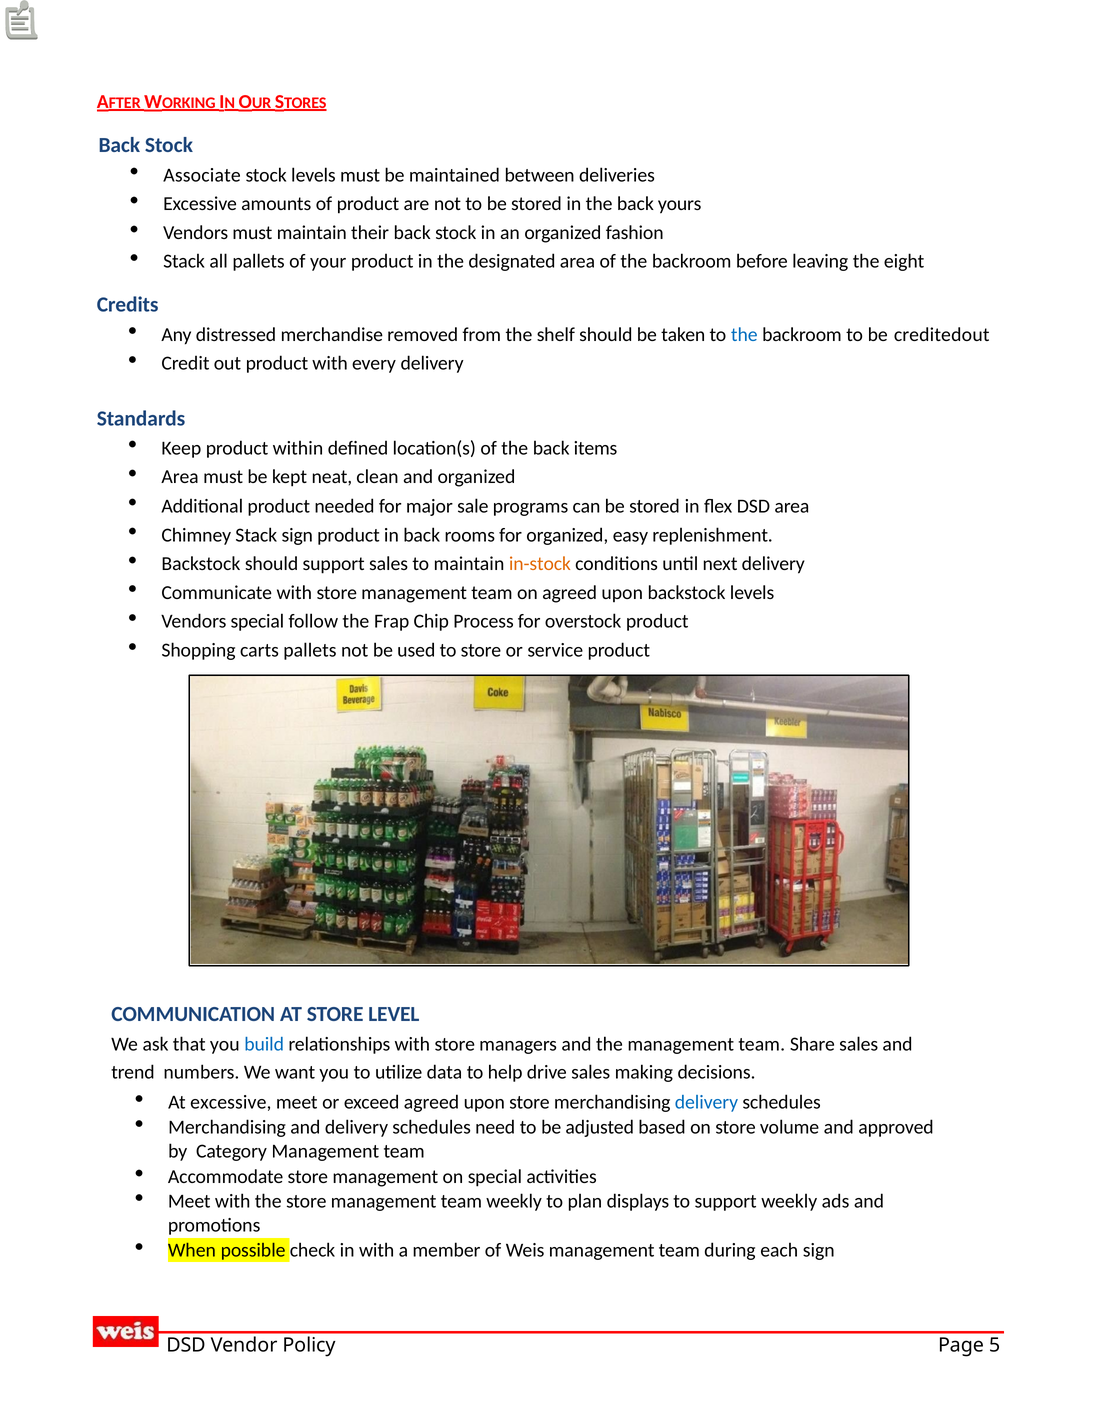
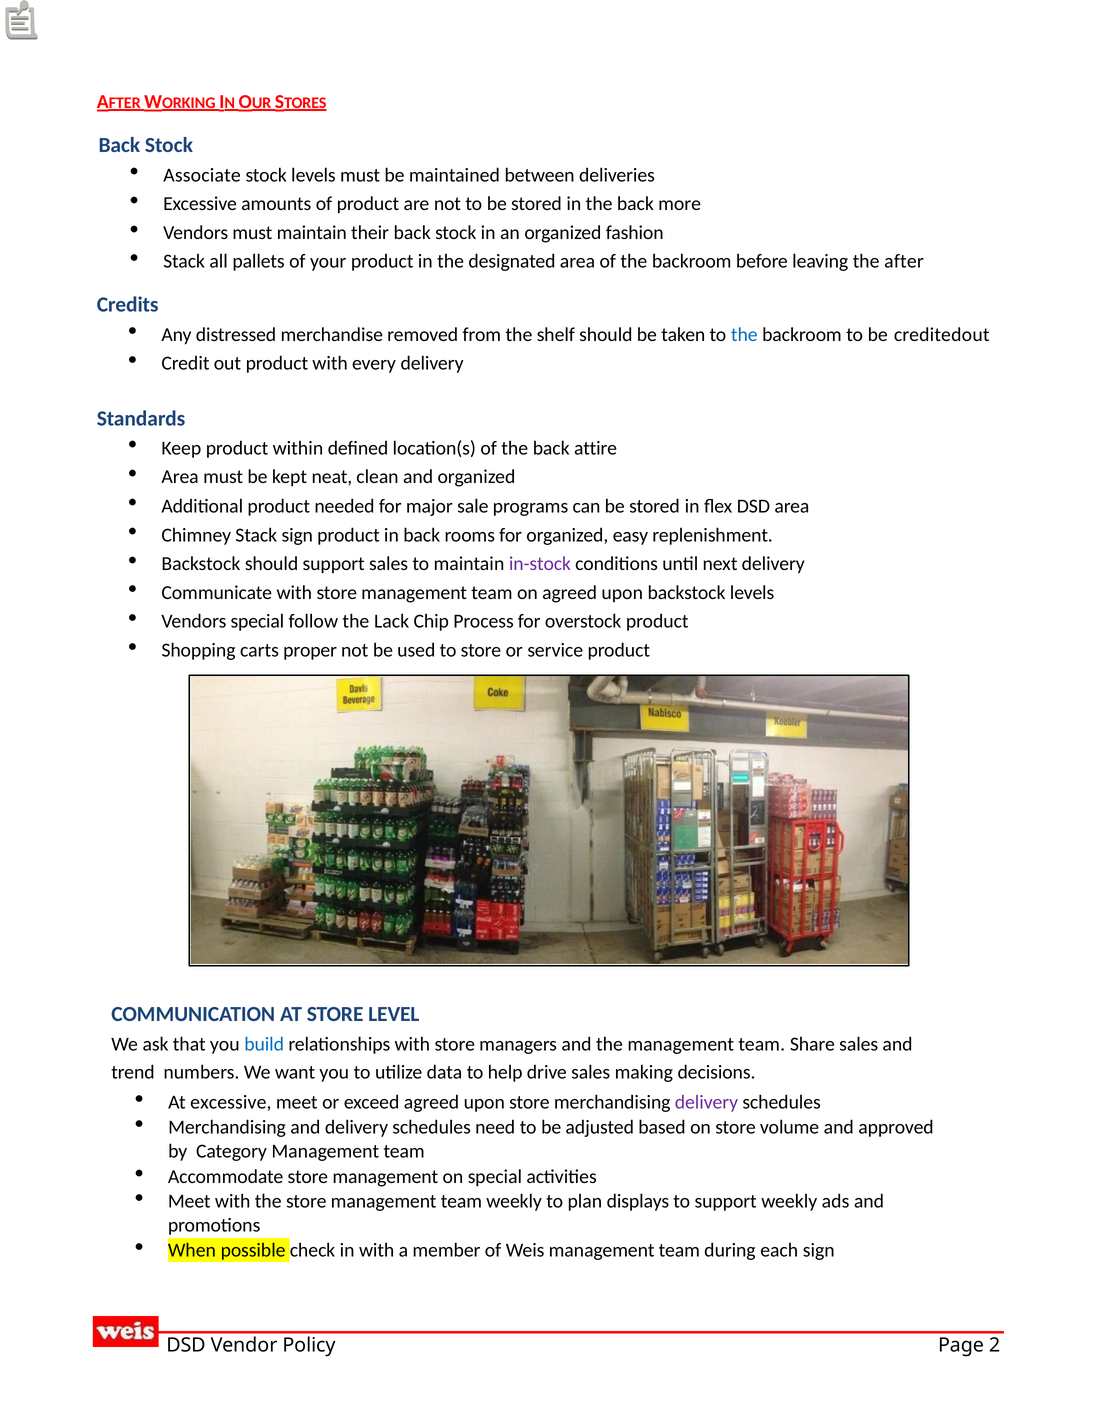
yours: yours -> more (680, 204)
the eight: eight -> after (904, 261)
items: items -> attire (595, 448)
in-stock colour: orange -> purple (540, 564)
Frap: Frap -> Lack (392, 621)
carts pallets: pallets -> proper (310, 650)
delivery colour: blue -> purple (706, 1102)
5: 5 -> 2 (995, 1345)
